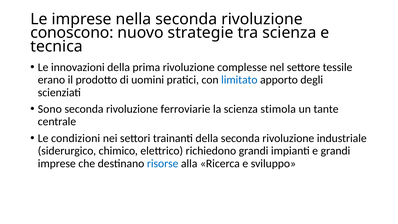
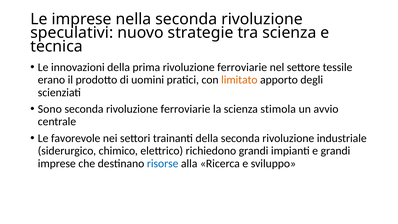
conoscono: conoscono -> speculativi (72, 33)
prima rivoluzione complesse: complesse -> ferroviarie (242, 67)
limitato colour: blue -> orange (239, 80)
tante: tante -> avvio (326, 109)
condizioni: condizioni -> favorevole (76, 138)
